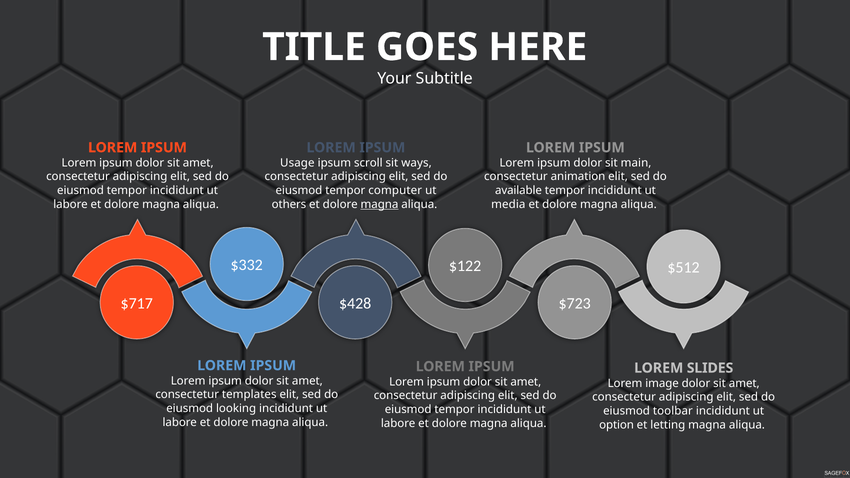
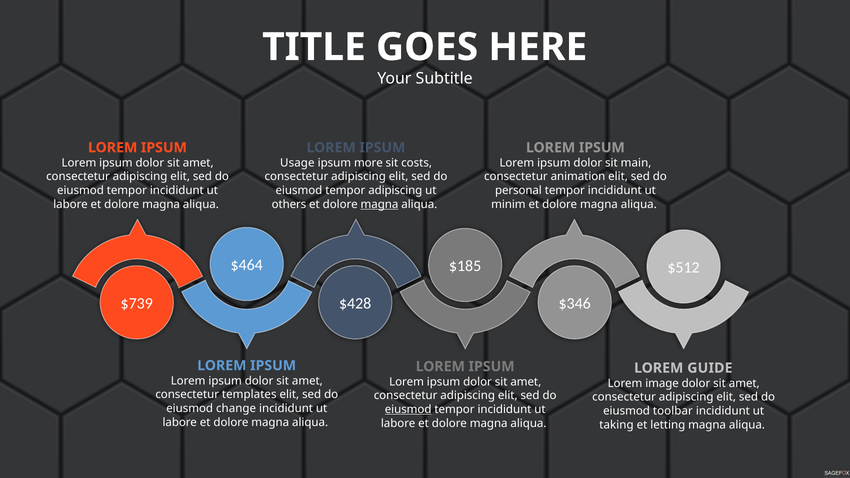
scroll: scroll -> more (368, 163)
ways: ways -> costs (417, 163)
tempor computer: computer -> adipiscing (395, 191)
available: available -> personal (518, 191)
media: media -> minim (508, 204)
$332: $332 -> $464 (247, 265)
$122: $122 -> $185 (465, 266)
$717: $717 -> $739 (137, 303)
$723: $723 -> $346 (575, 303)
SLIDES: SLIDES -> GUIDE (710, 368)
looking: looking -> change (236, 409)
eiusmod underline: none -> present (408, 410)
option: option -> taking (617, 425)
